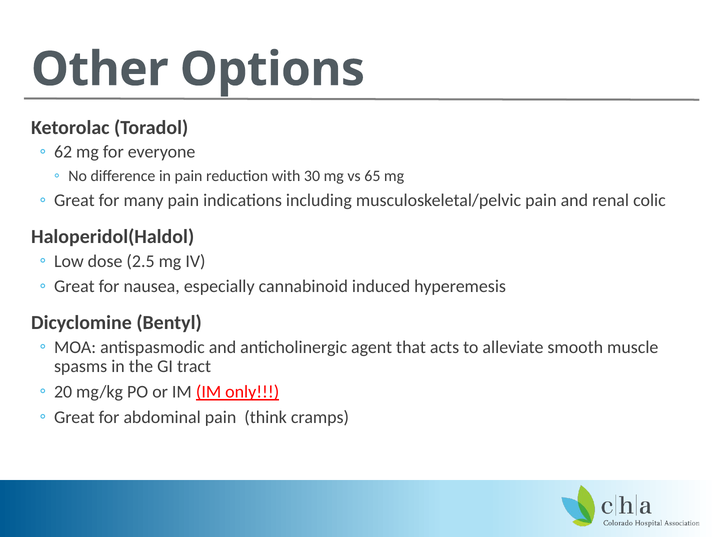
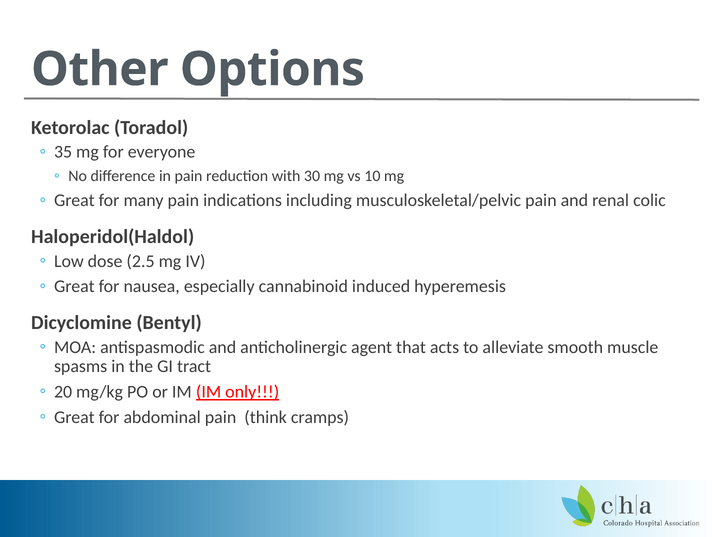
62: 62 -> 35 (63, 152)
65: 65 -> 10 (372, 176)
